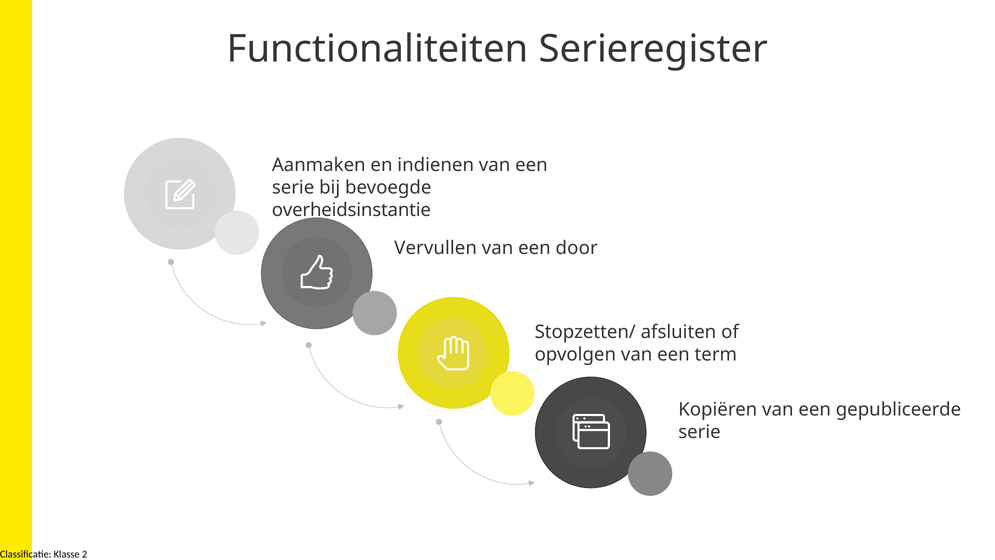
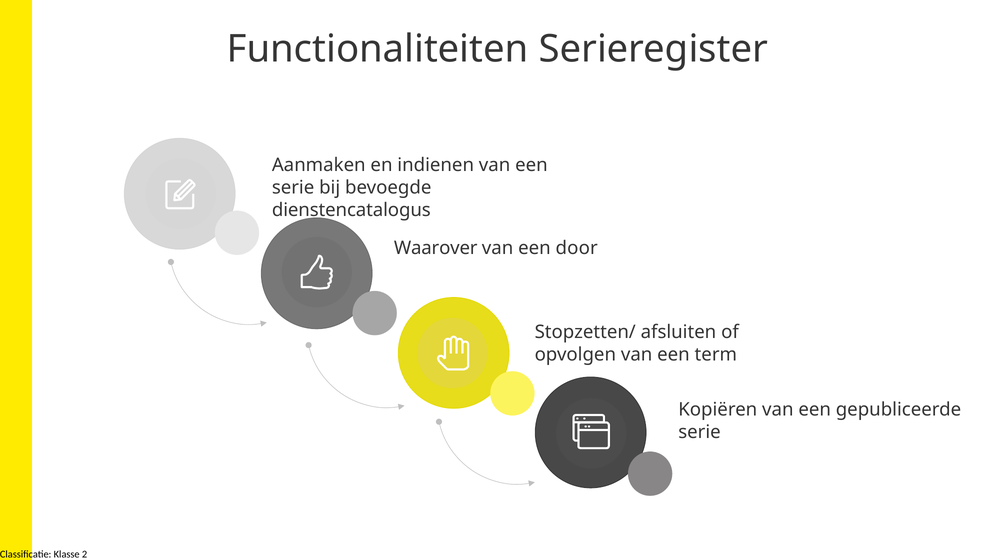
overheidsinstantie: overheidsinstantie -> dienstencatalogus (351, 210)
Vervullen: Vervullen -> Waarover (436, 248)
